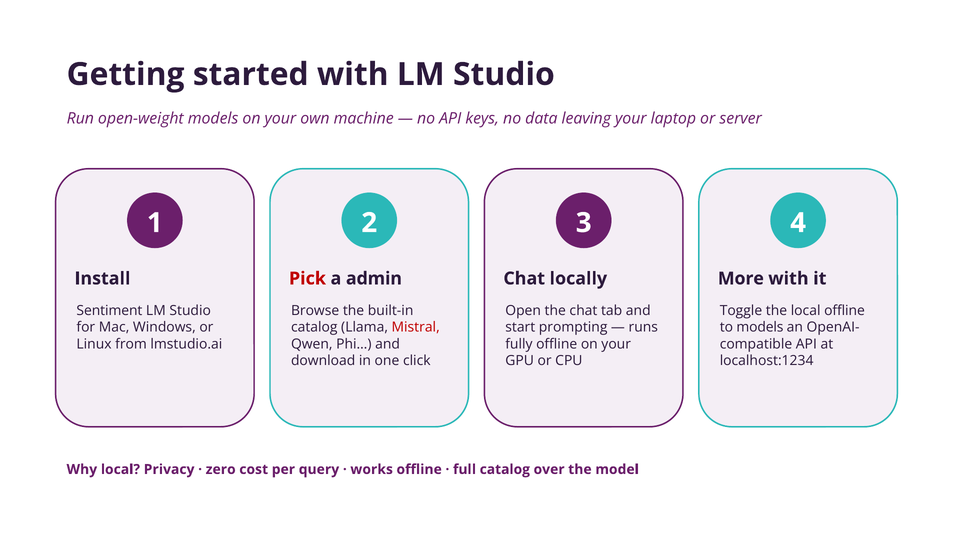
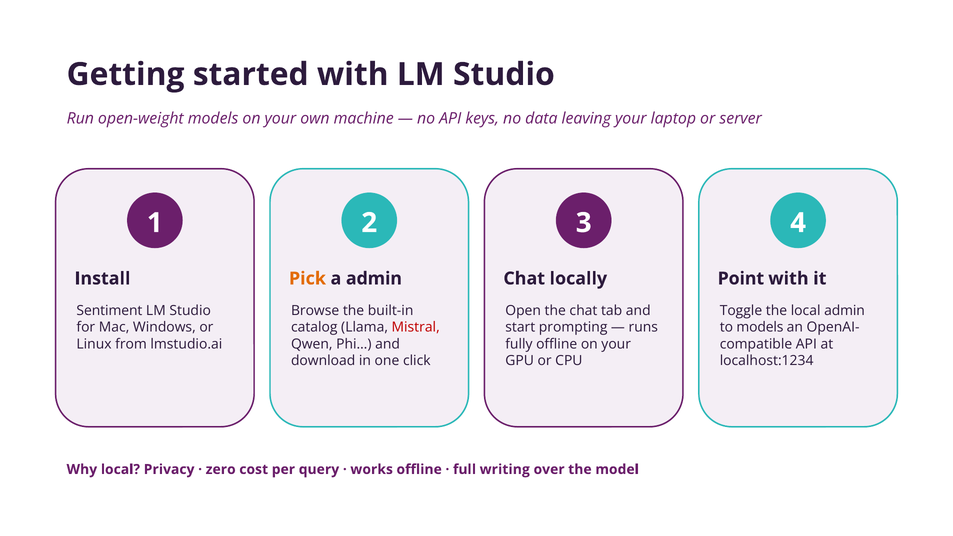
Pick colour: red -> orange (307, 279)
More: More -> Point (741, 279)
local offline: offline -> admin (844, 311)
full catalog: catalog -> writing (505, 469)
